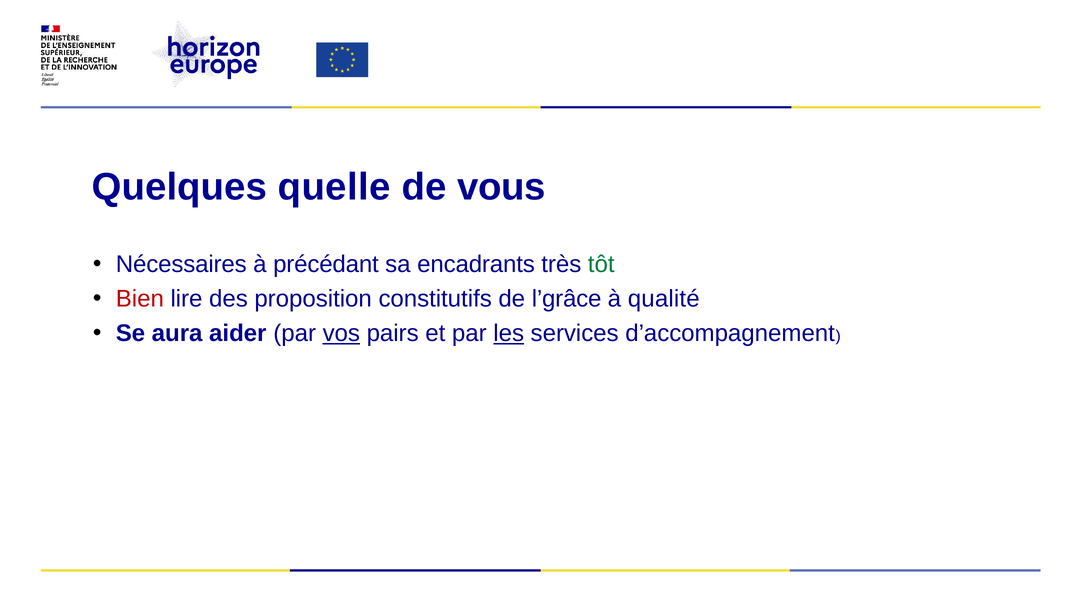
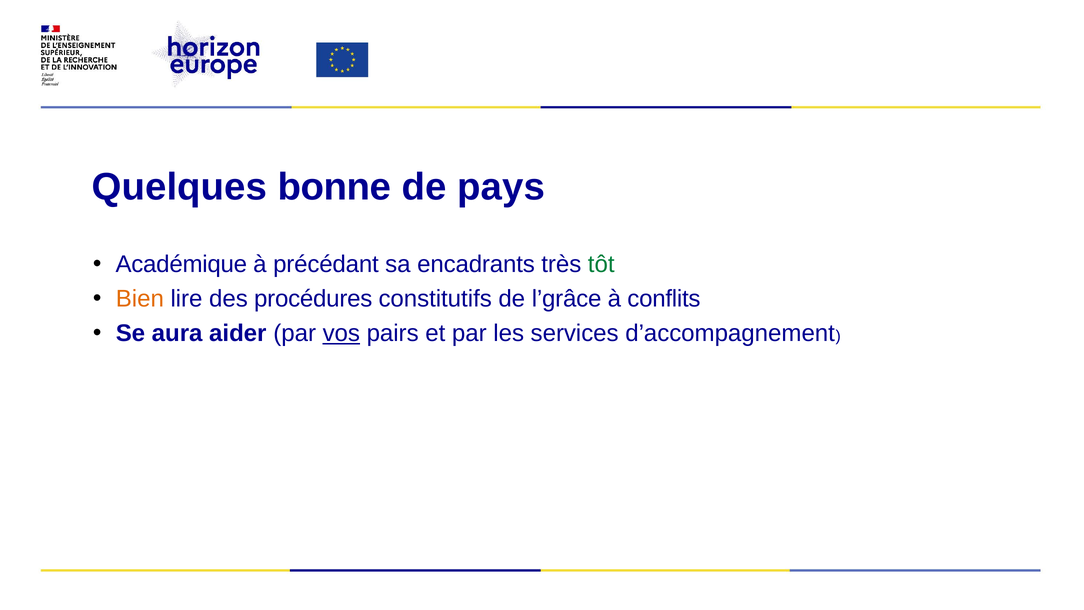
quelle: quelle -> bonne (334, 187)
vous: vous -> pays (501, 187)
Nécessaires: Nécessaires -> Académique (181, 264)
Bien colour: red -> orange (140, 299)
proposition: proposition -> procédures (313, 299)
qualité: qualité -> conflits (664, 299)
les underline: present -> none (509, 333)
